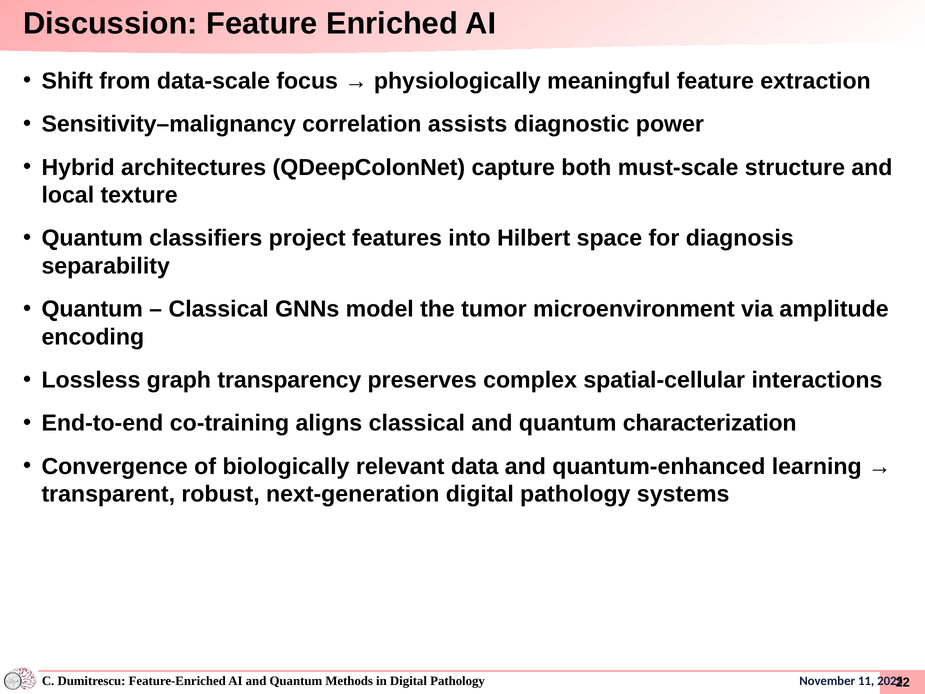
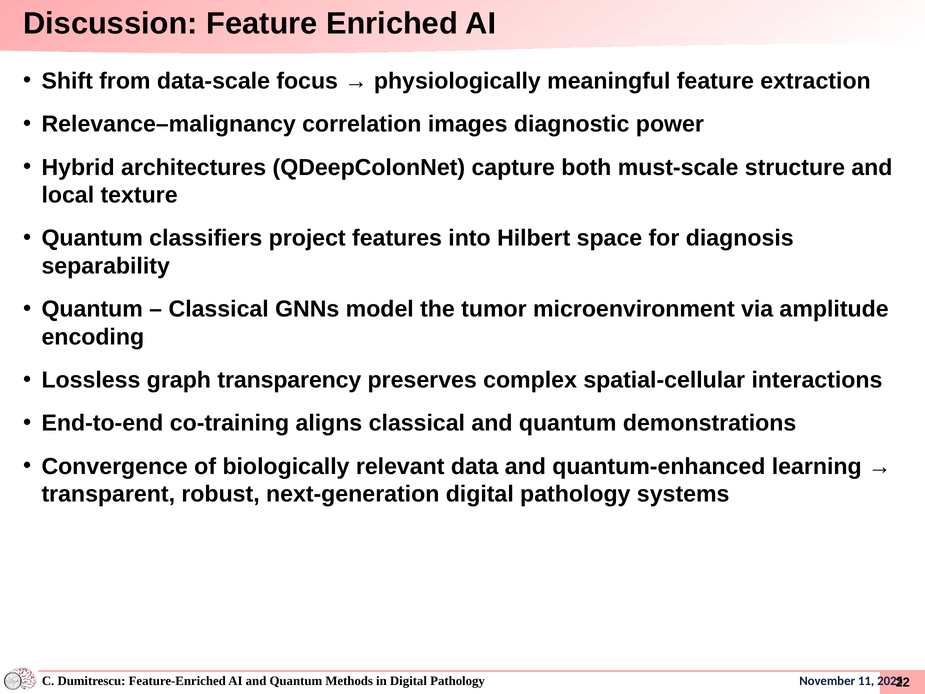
Sensitivity–malignancy: Sensitivity–malignancy -> Relevance–malignancy (169, 124)
assists: assists -> images (468, 124)
characterization: characterization -> demonstrations (710, 423)
